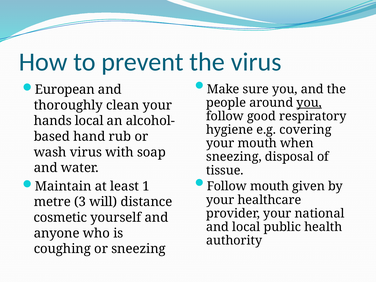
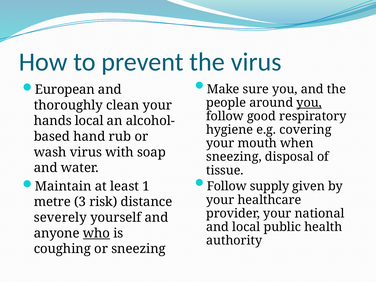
Follow mouth: mouth -> supply (270, 186)
will: will -> risk (103, 202)
cosmetic: cosmetic -> severely (60, 218)
who underline: none -> present (96, 233)
